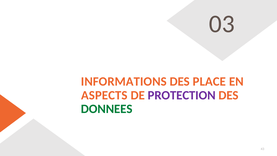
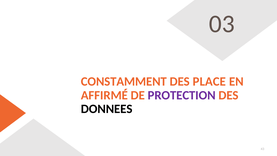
INFORMATIONS: INFORMATIONS -> CONSTAMMENT (124, 81)
ASPECTS: ASPECTS -> AFFIRMÉ (104, 95)
DONNEES colour: green -> black (107, 109)
